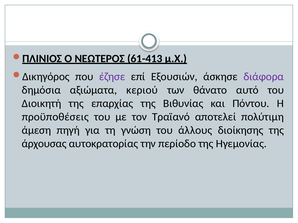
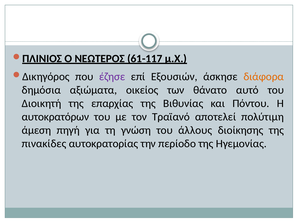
61-413: 61-413 -> 61-117 (145, 59)
διάφορα colour: purple -> orange (264, 77)
κεριού: κεριού -> οικείος (142, 90)
προϋποθέσεις: προϋποθέσεις -> αυτοκρατόρων (55, 117)
άρχουσας: άρχουσας -> πινακίδες (44, 144)
